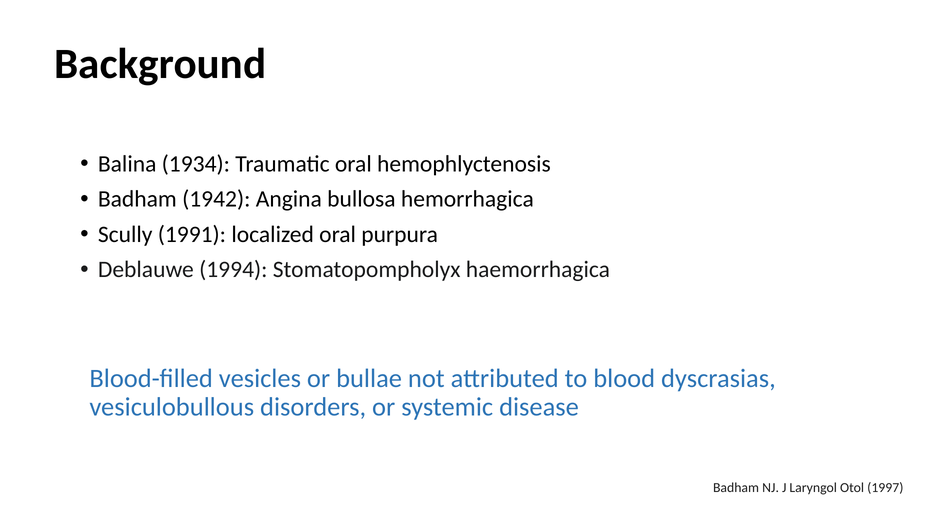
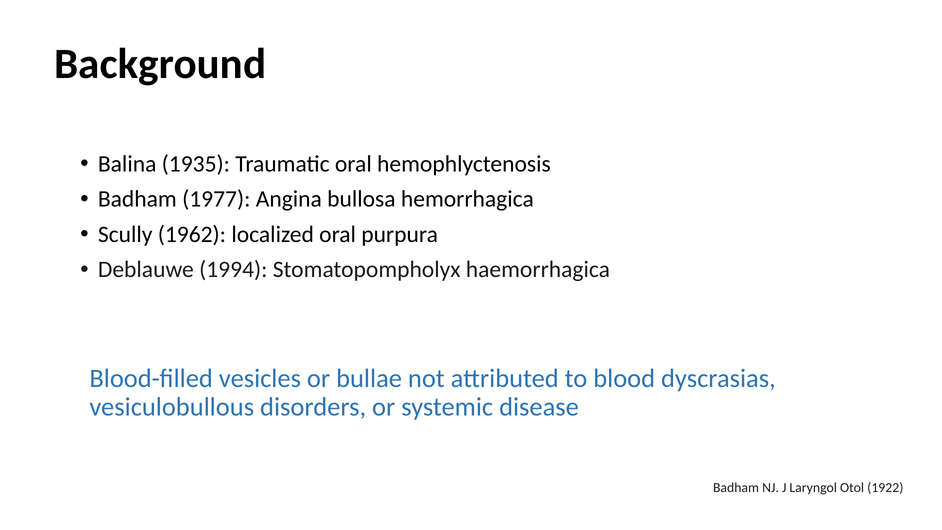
1934: 1934 -> 1935 (196, 164)
1942: 1942 -> 1977 (216, 199)
1991: 1991 -> 1962 (192, 234)
1997: 1997 -> 1922 (885, 488)
